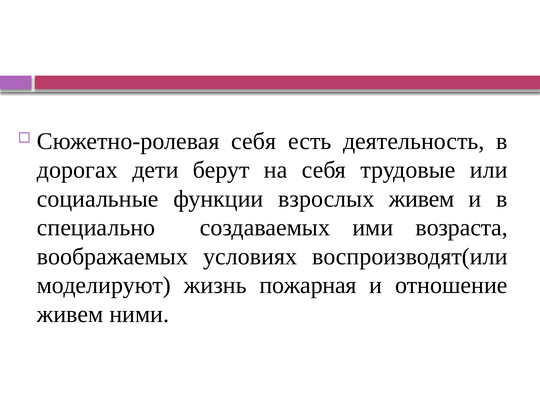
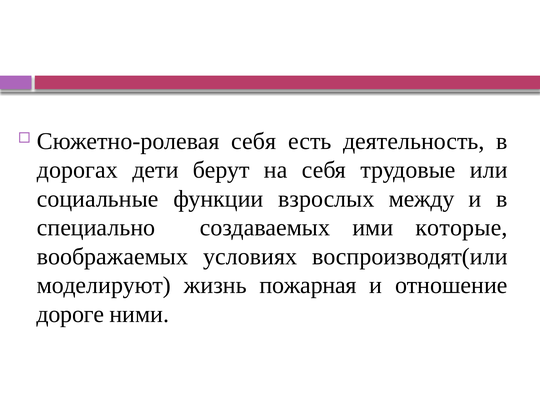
взрослых живем: живем -> между (422, 199)
возраста: возраста -> которые (461, 228)
живем: живем -> дороге (70, 314)
